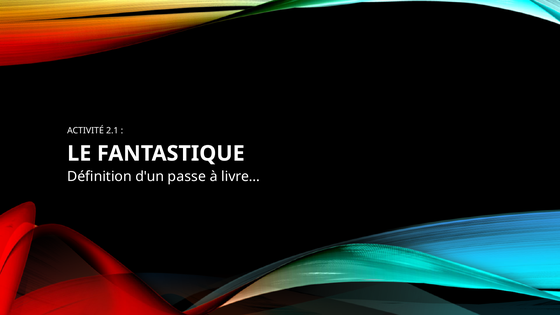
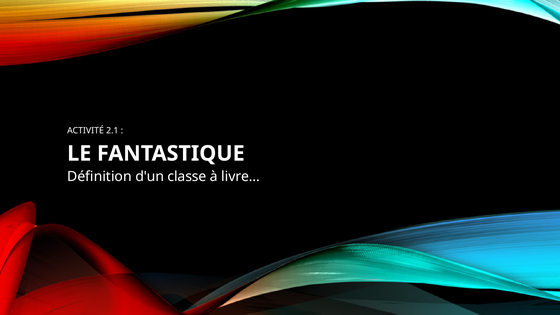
passe: passe -> classe (187, 176)
